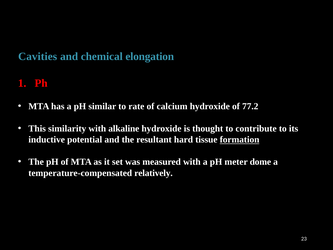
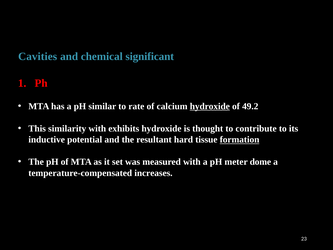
elongation: elongation -> significant (150, 56)
hydroxide underline: none -> present (210, 106)
77.2: 77.2 -> 49.2 (250, 106)
alkaline: alkaline -> exhibits (124, 128)
relatively: relatively -> increases (153, 173)
